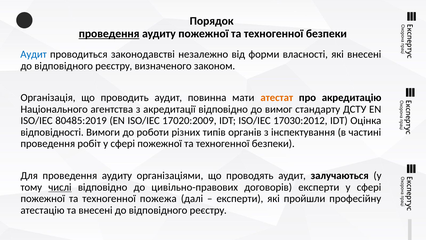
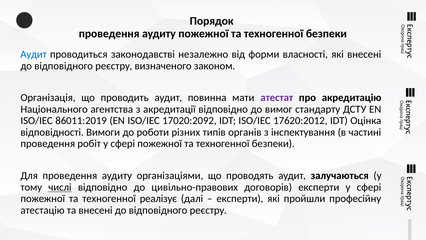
проведення underline: present -> none (109, 34)
атестат colour: orange -> purple (277, 98)
80485:2019: 80485:2019 -> 86011:2019 (81, 121)
17020:2009: 17020:2009 -> 17020:2092 (189, 121)
17030:2012: 17030:2012 -> 17620:2012 (300, 121)
пожежа: пожежа -> реалізує (158, 198)
